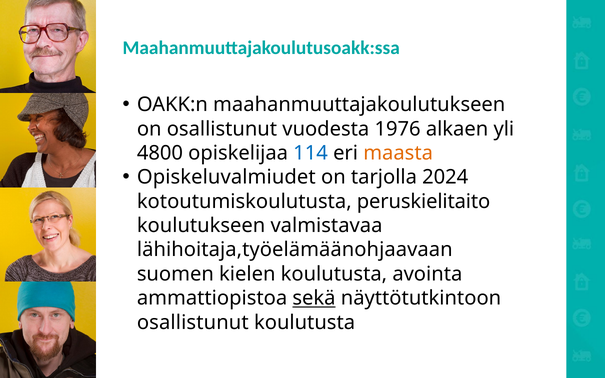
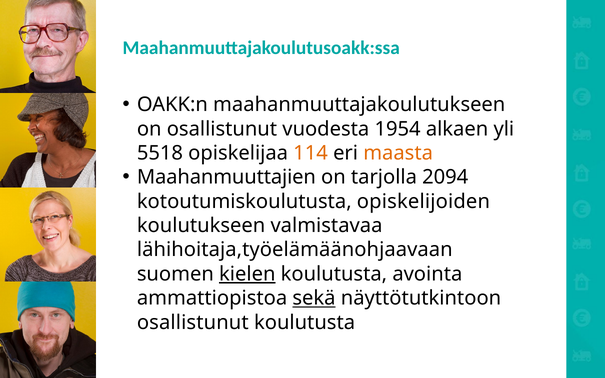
1976: 1976 -> 1954 (398, 129)
4800: 4800 -> 5518 (160, 153)
114 colour: blue -> orange (311, 153)
Opiskeluvalmiudet: Opiskeluvalmiudet -> Maahanmuuttajien (226, 177)
2024: 2024 -> 2094 (445, 177)
peruskielitaito: peruskielitaito -> opiskelijoiden (423, 202)
kielen underline: none -> present (247, 274)
